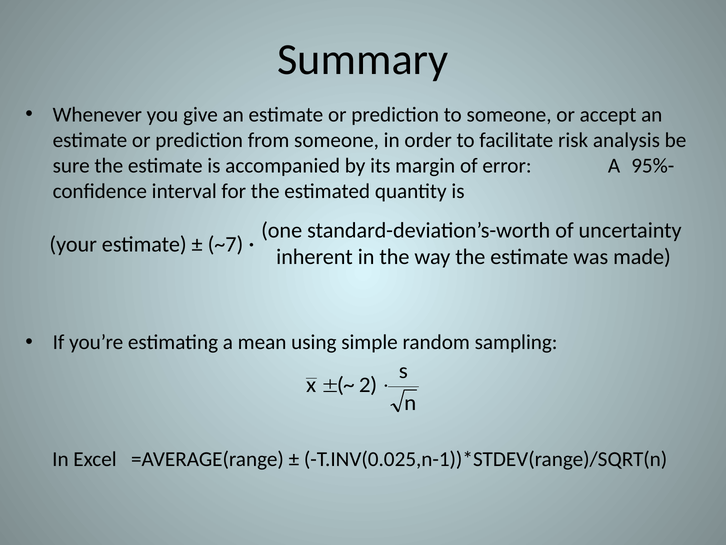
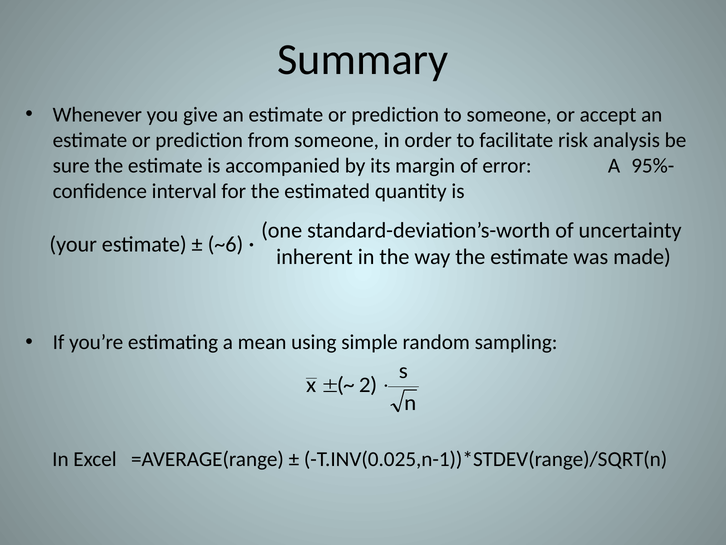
~7: ~7 -> ~6 (225, 244)
